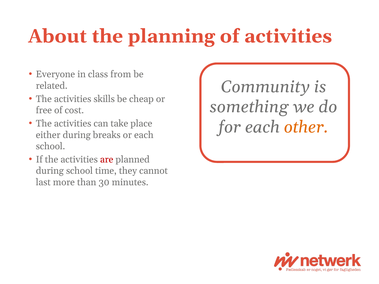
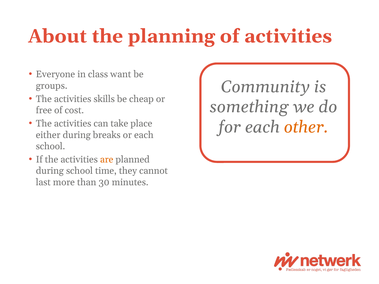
from: from -> want (121, 74)
related: related -> groups (52, 86)
are colour: red -> orange (107, 160)
